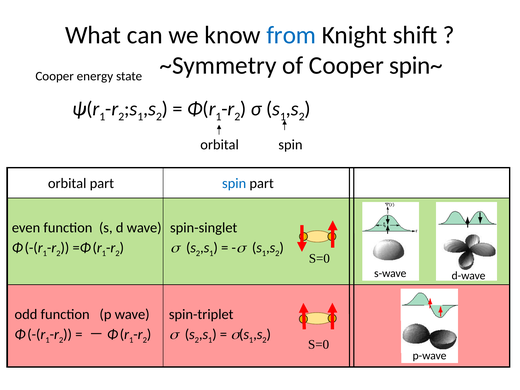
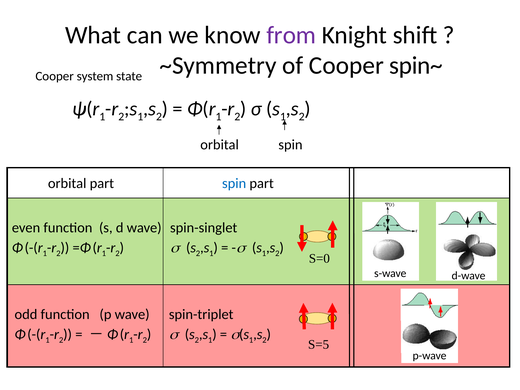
from colour: blue -> purple (291, 35)
energy: energy -> system (95, 76)
S=0: S=0 -> S=5 (319, 344)
